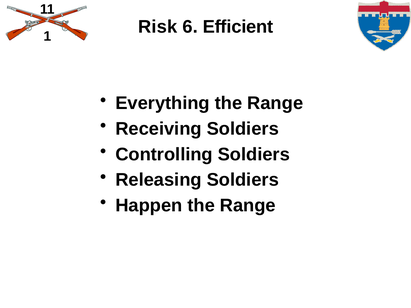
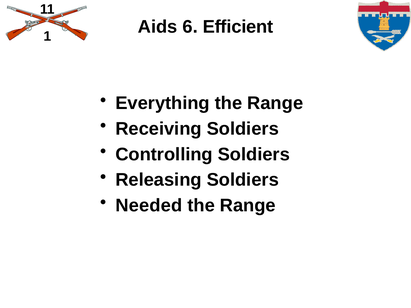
Risk: Risk -> Aids (158, 27)
Happen: Happen -> Needed (149, 206)
